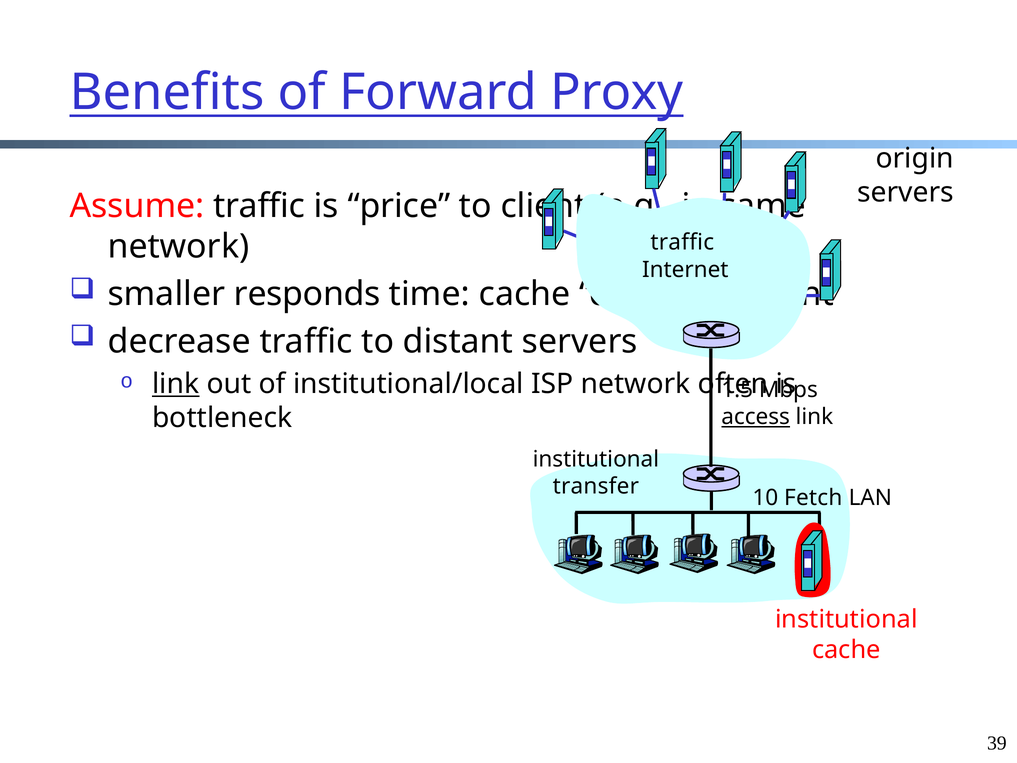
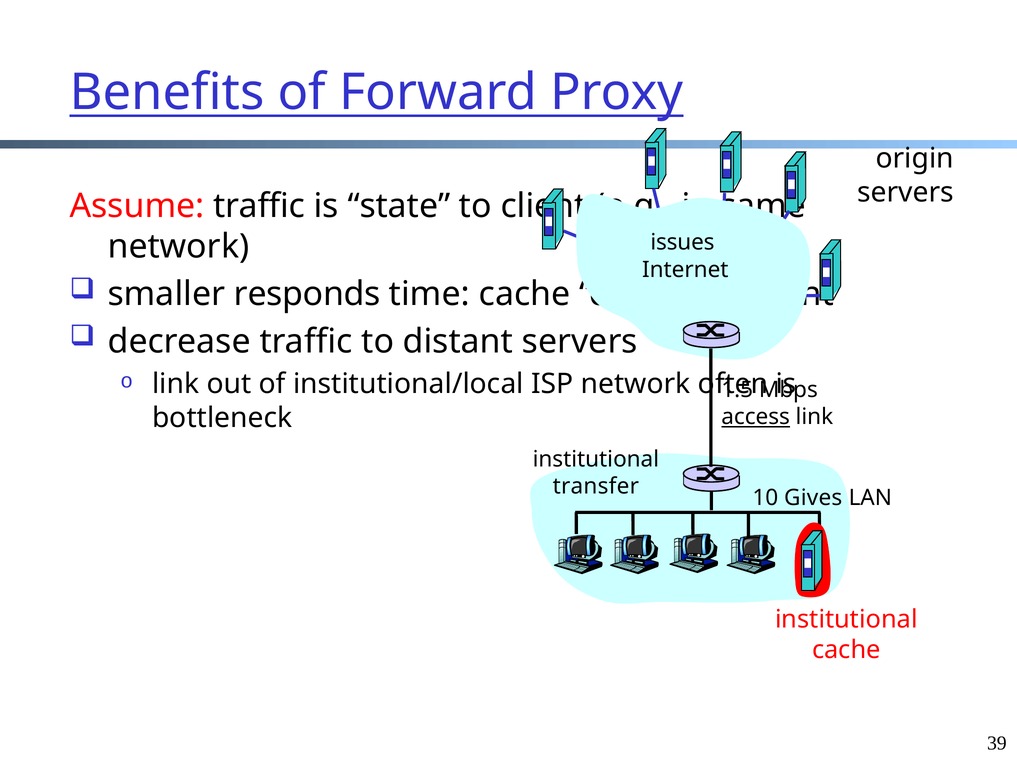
price: price -> state (399, 206)
traffic: traffic -> issues (682, 242)
link underline: present -> none (176, 384)
Fetch: Fetch -> Gives (813, 498)
